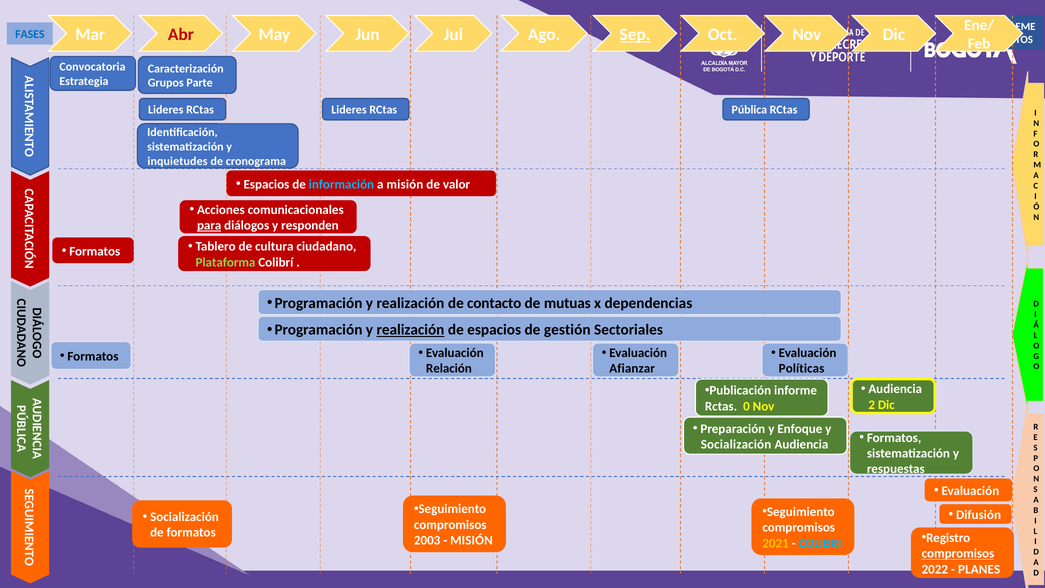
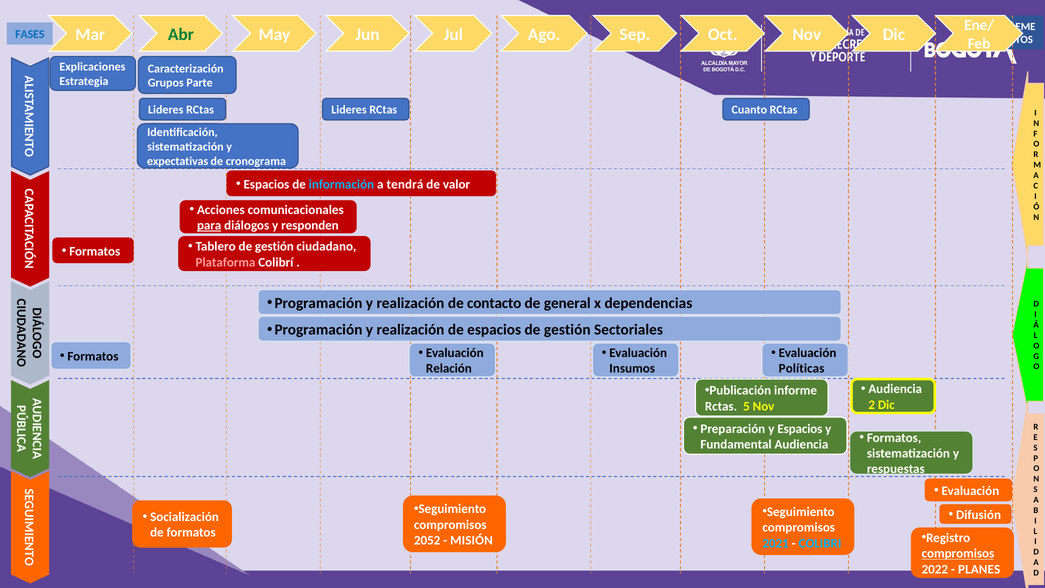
Abr colour: red -> green (181, 35)
Sep underline: present -> none (635, 35)
Convocatoria: Convocatoria -> Explicaciones (92, 67)
Pública: Pública -> Cuanto (749, 110)
inquietudes: inquietudes -> expectativas (178, 161)
a misión: misión -> tendrá (405, 184)
Tablero de cultura: cultura -> gestión (274, 247)
Plataforma colour: light green -> pink (225, 262)
mutuas: mutuas -> general (567, 303)
realización underline: present -> none (410, 330)
Afianzar: Afianzar -> Insumos (632, 369)
0: 0 -> 5 (746, 406)
y Enfoque: Enfoque -> Espacios (800, 429)
Socialización: Socialización -> Fundamental (736, 444)
2003: 2003 -> 2052 (427, 540)
2021 colour: yellow -> light blue (776, 543)
